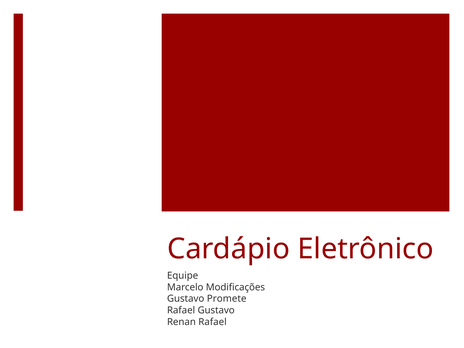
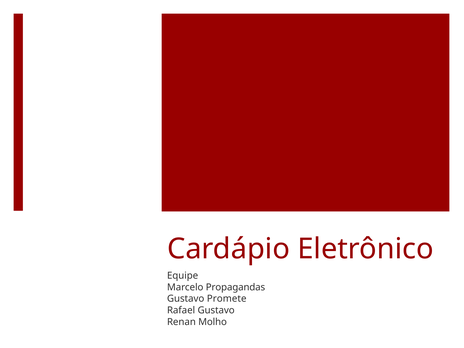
Modificações: Modificações -> Propagandas (235, 287)
Renan Rafael: Rafael -> Molho (213, 322)
